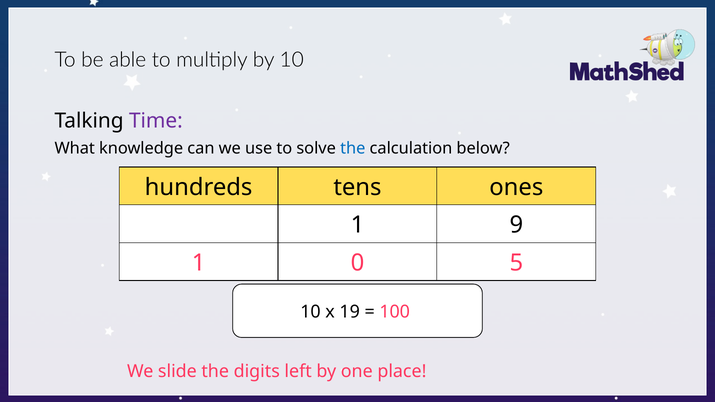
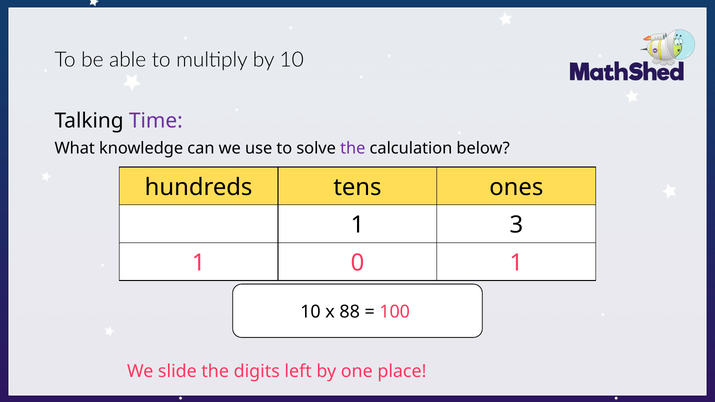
the colour: blue -> purple (353, 148)
9: 9 -> 3 (516, 225)
0 5: 5 -> 1 (516, 263)
19: 19 -> 88 (350, 312)
